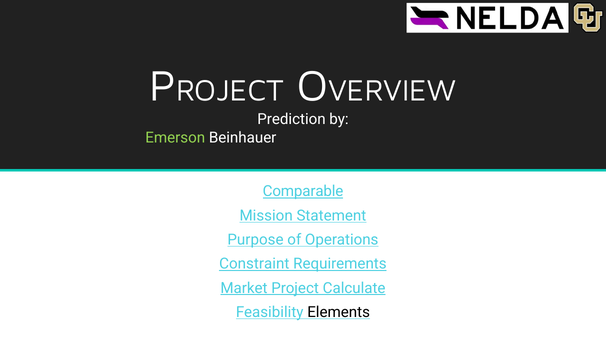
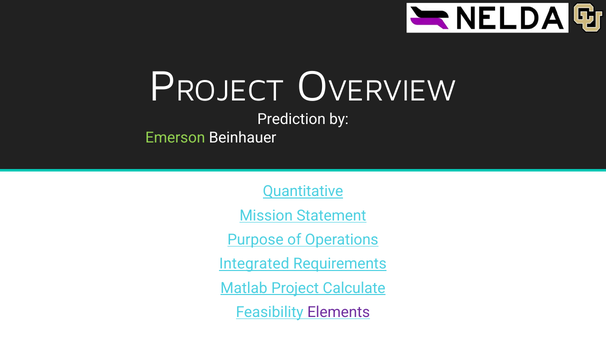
Comparable: Comparable -> Quantitative (303, 191)
Constraint: Constraint -> Integrated (254, 264)
Market: Market -> Matlab (244, 288)
Elements colour: black -> purple (339, 312)
